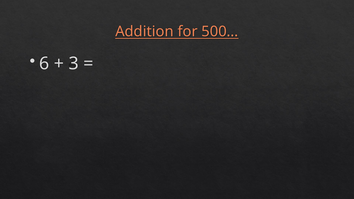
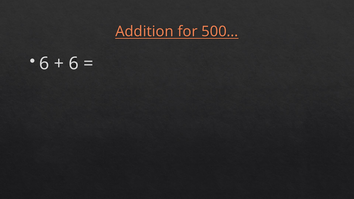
3: 3 -> 6 (74, 63)
